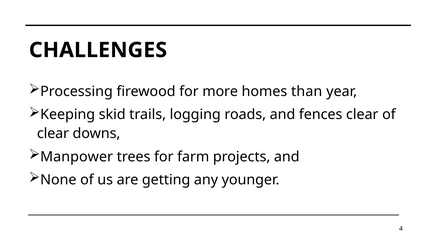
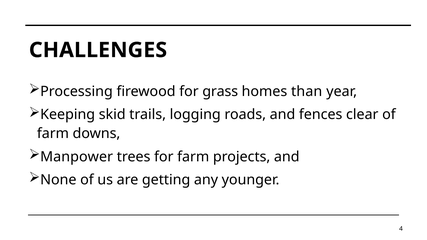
more: more -> grass (220, 91)
clear: clear -> farm (53, 134)
